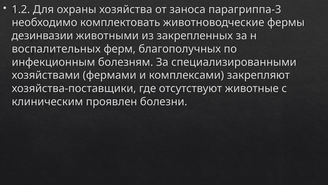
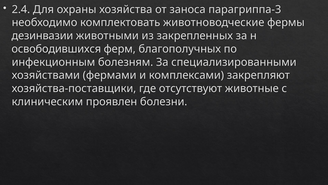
1.2: 1.2 -> 2.4 (21, 9)
воспалительных: воспалительных -> освободившихся (56, 49)
